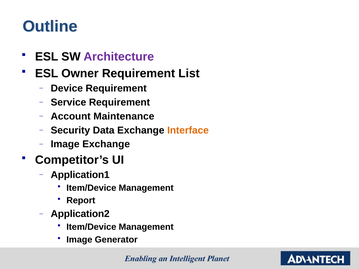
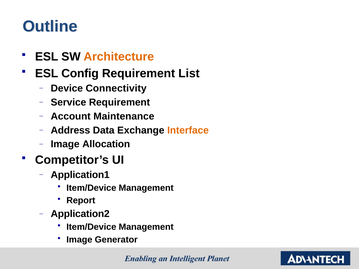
Architecture colour: purple -> orange (119, 57)
Owner: Owner -> Config (80, 73)
Device Requirement: Requirement -> Connectivity (116, 88)
Security: Security -> Address (70, 130)
Image Exchange: Exchange -> Allocation (106, 144)
